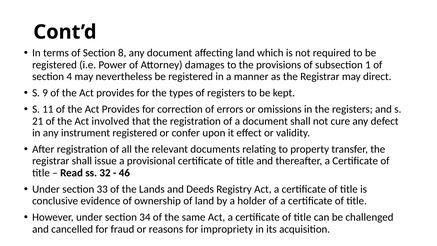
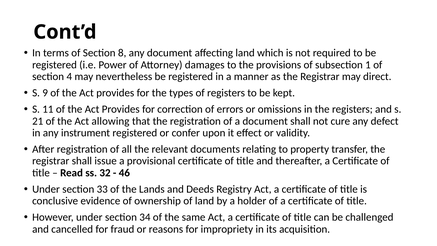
involved: involved -> allowing (110, 121)
